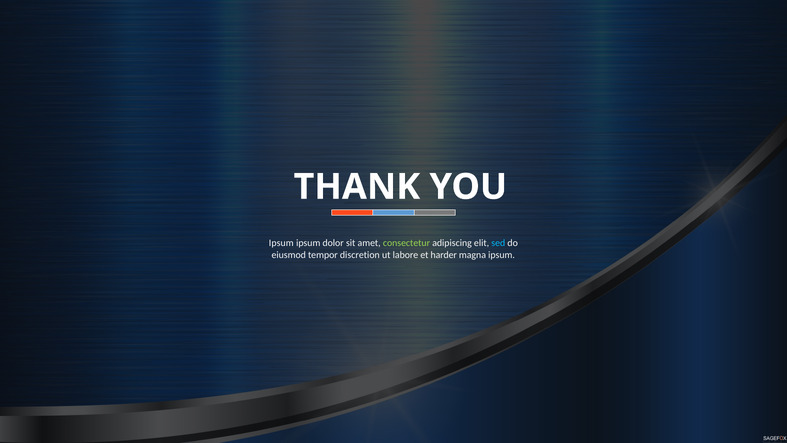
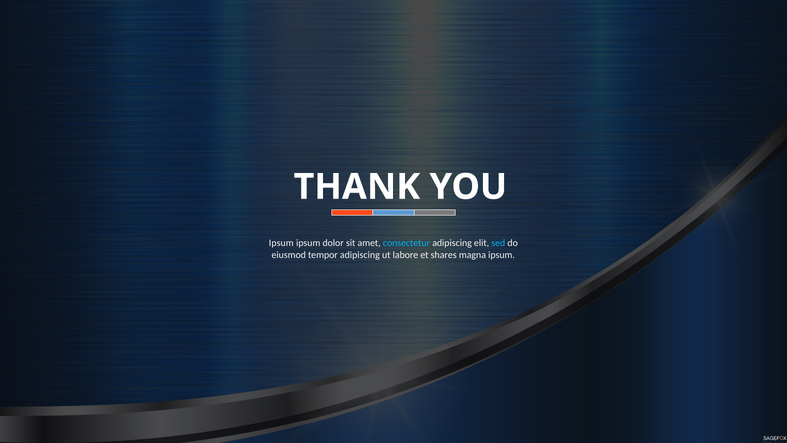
consectetur colour: light green -> light blue (406, 243)
tempor discretion: discretion -> adipiscing (360, 255)
harder: harder -> shares (444, 255)
